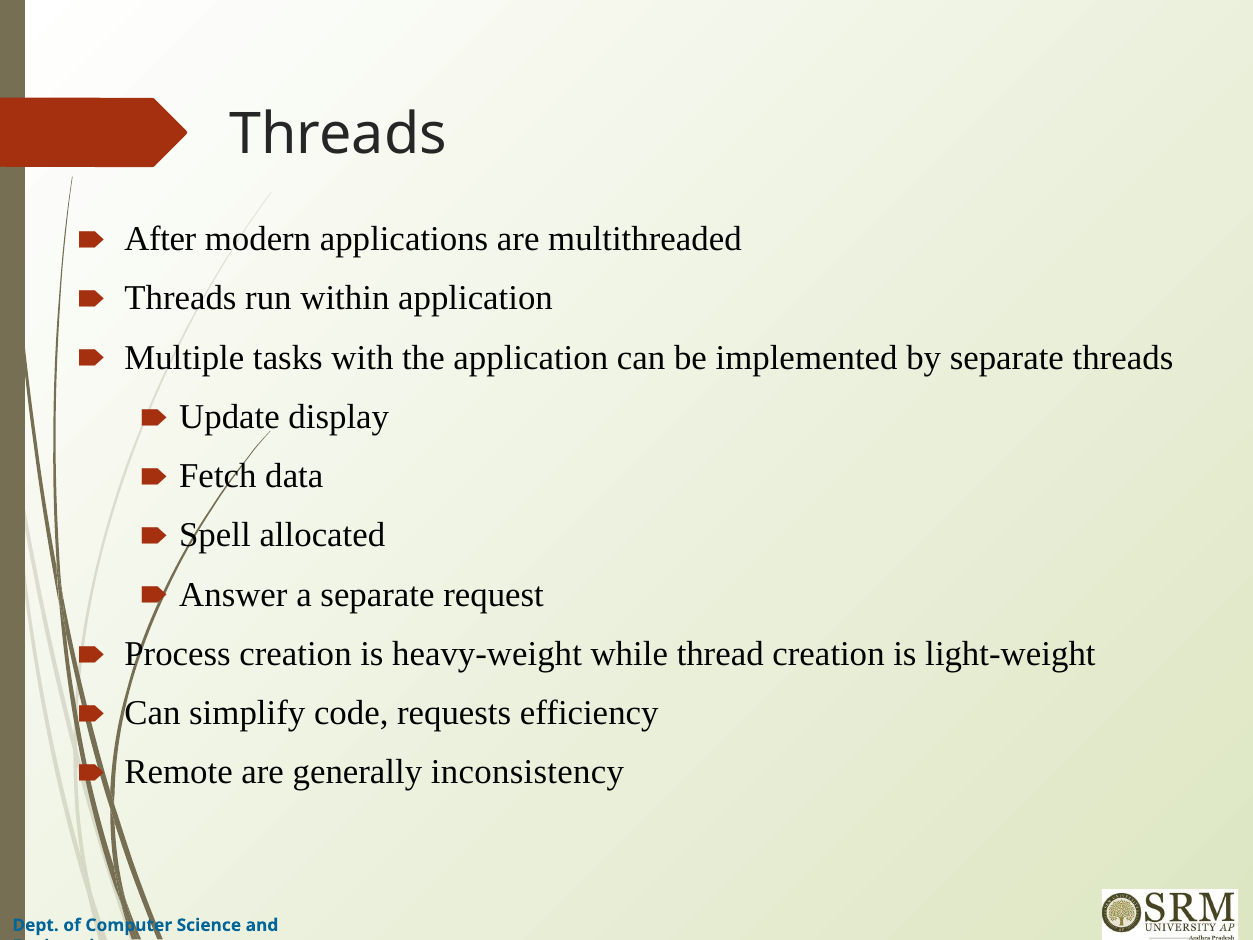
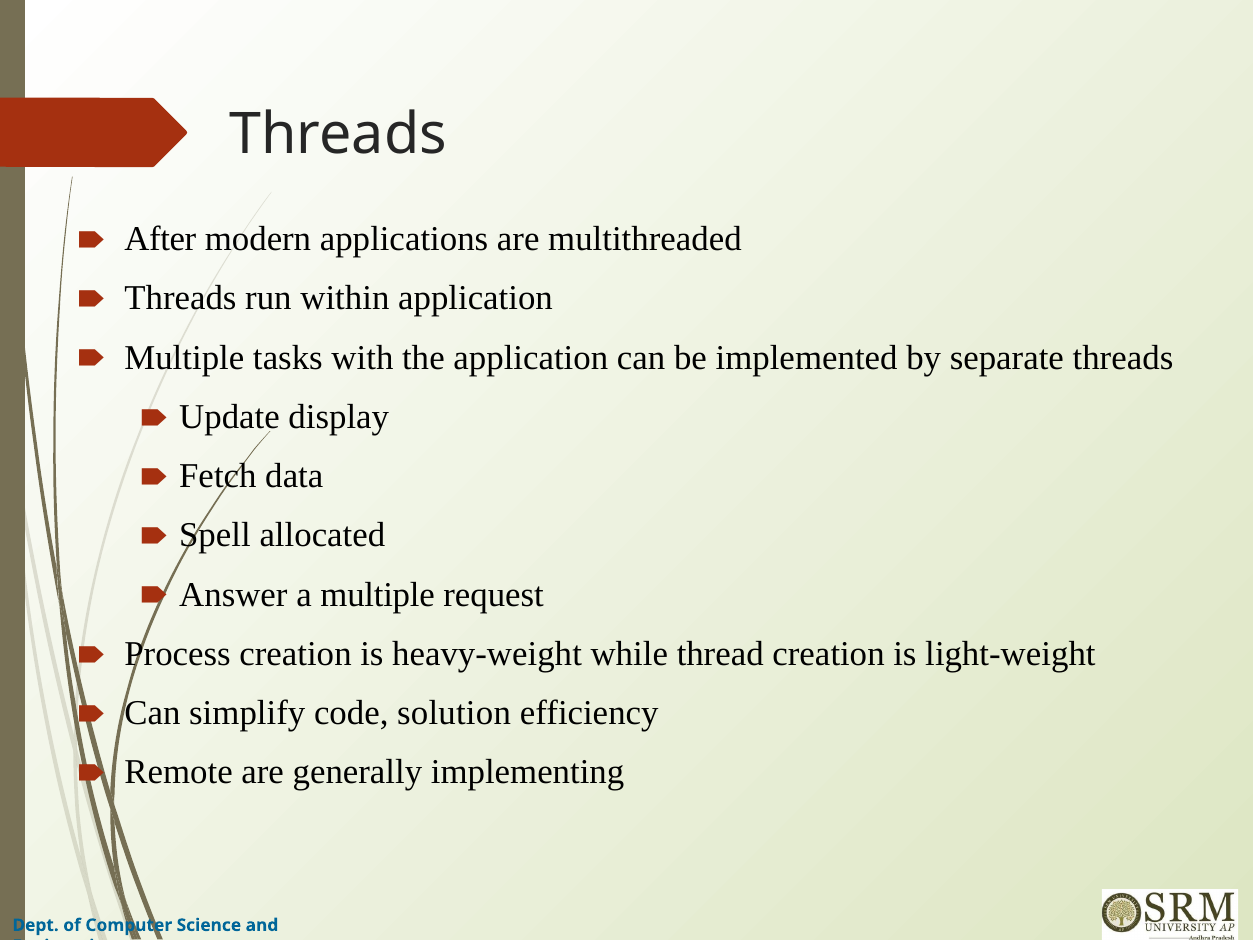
a separate: separate -> multiple (378, 594)
requests: requests -> solution (454, 713)
inconsistency: inconsistency -> implementing (528, 772)
